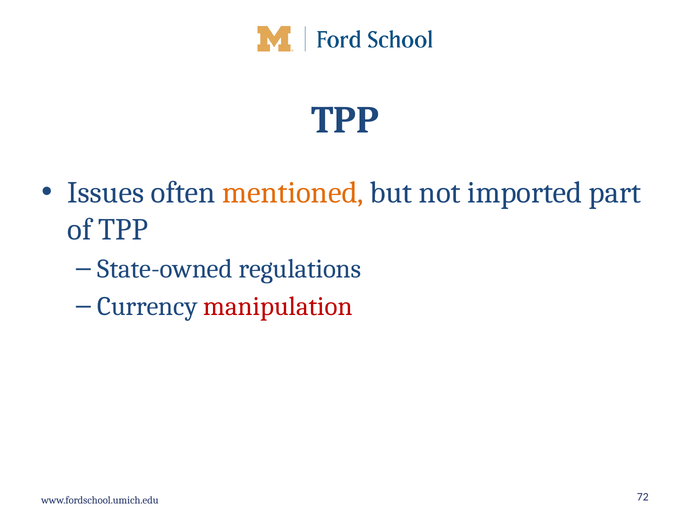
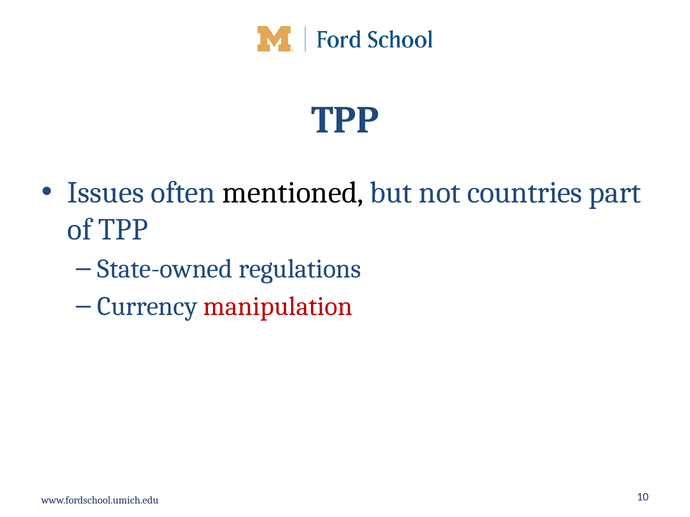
mentioned colour: orange -> black (293, 193)
imported: imported -> countries (525, 193)
72: 72 -> 10 (643, 497)
